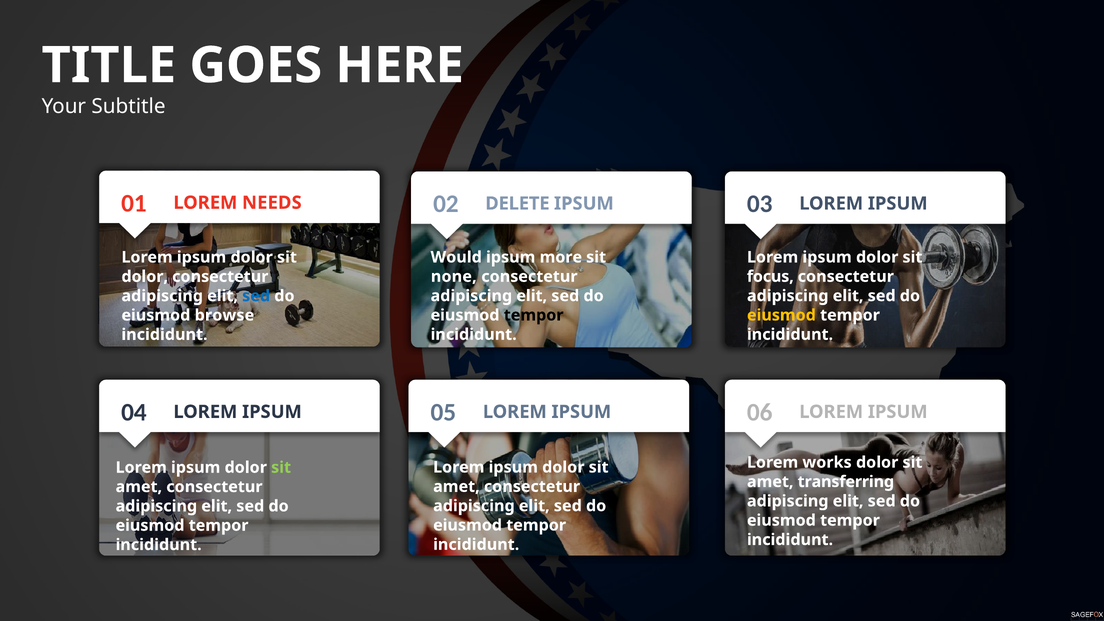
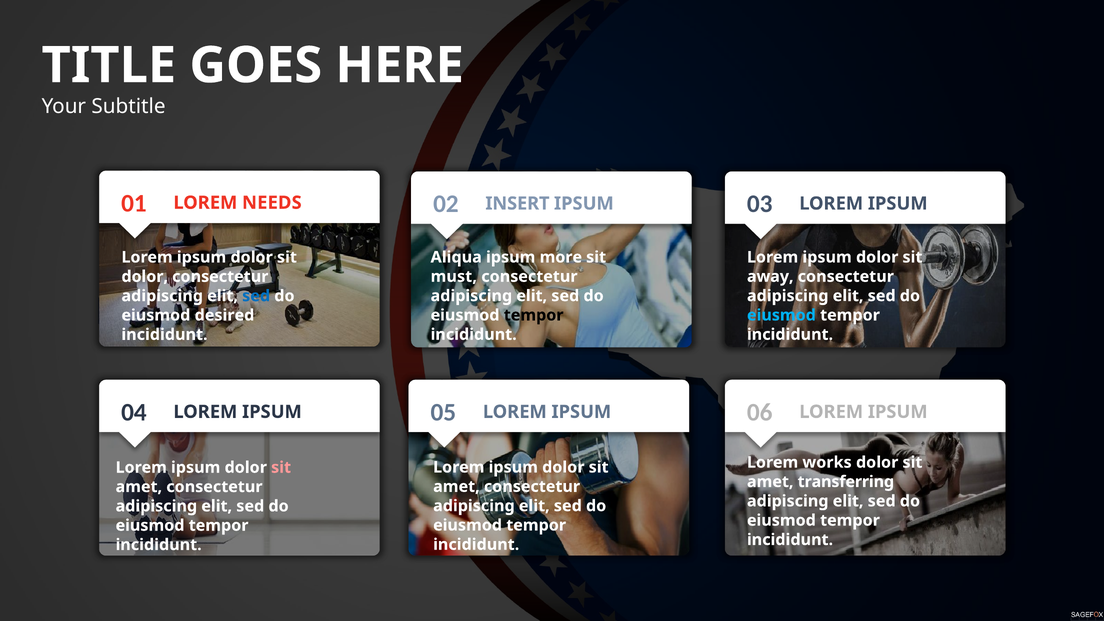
DELETE: DELETE -> INSERT (517, 204)
Would: Would -> Aliqua (456, 257)
none: none -> must (454, 277)
focus: focus -> away (770, 277)
eiusmod colour: yellow -> light blue (781, 315)
browse: browse -> desired (224, 315)
sit colour: light green -> pink (281, 467)
